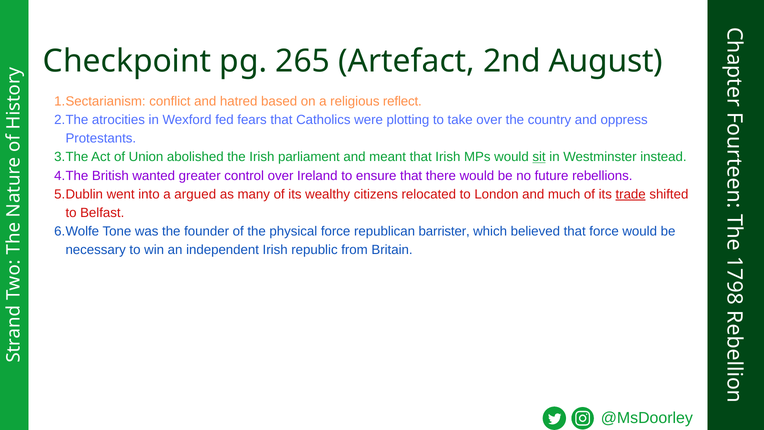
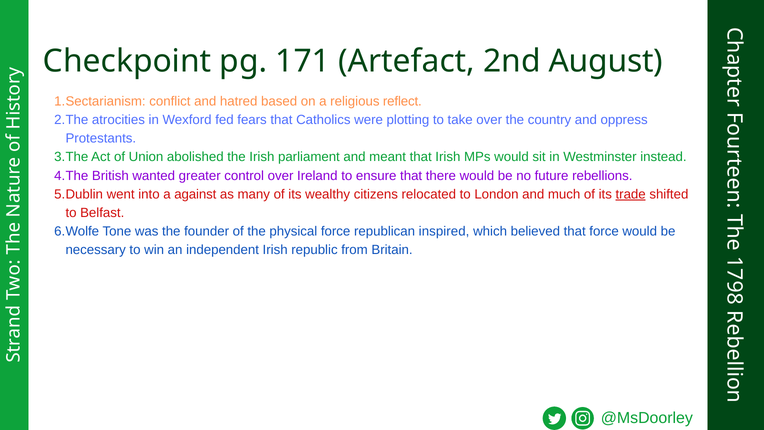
265: 265 -> 171 (303, 61)
sit underline: present -> none (539, 157)
argued: argued -> against (195, 194)
barrister: barrister -> inspired (444, 231)
